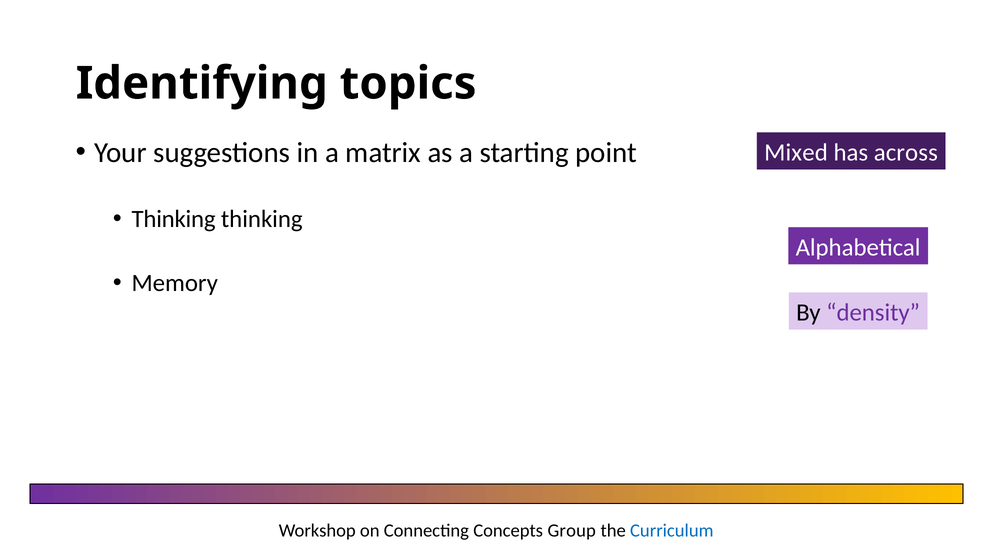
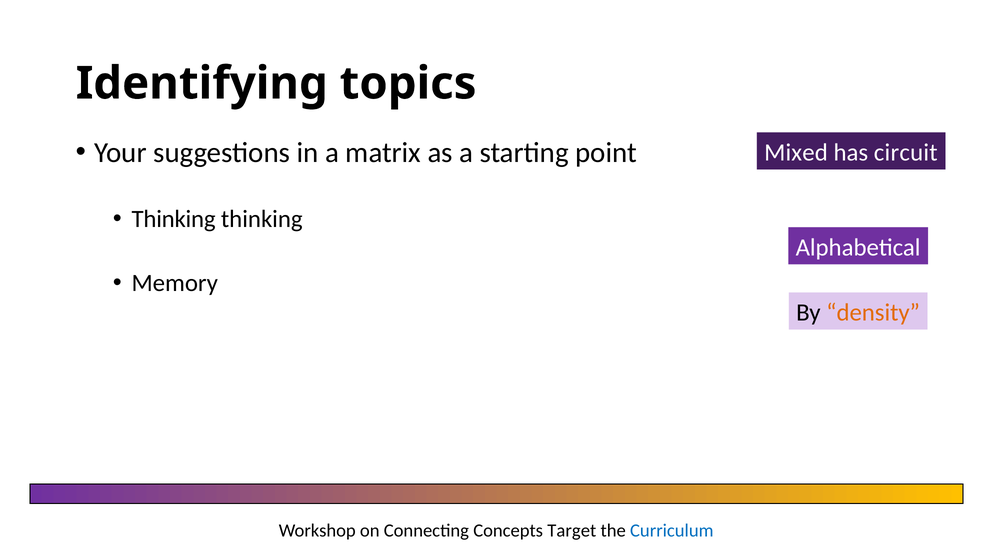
across: across -> circuit (906, 153)
density colour: purple -> orange (873, 312)
Group: Group -> Target (572, 530)
